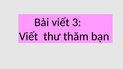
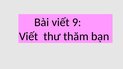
3: 3 -> 9 (77, 22)
